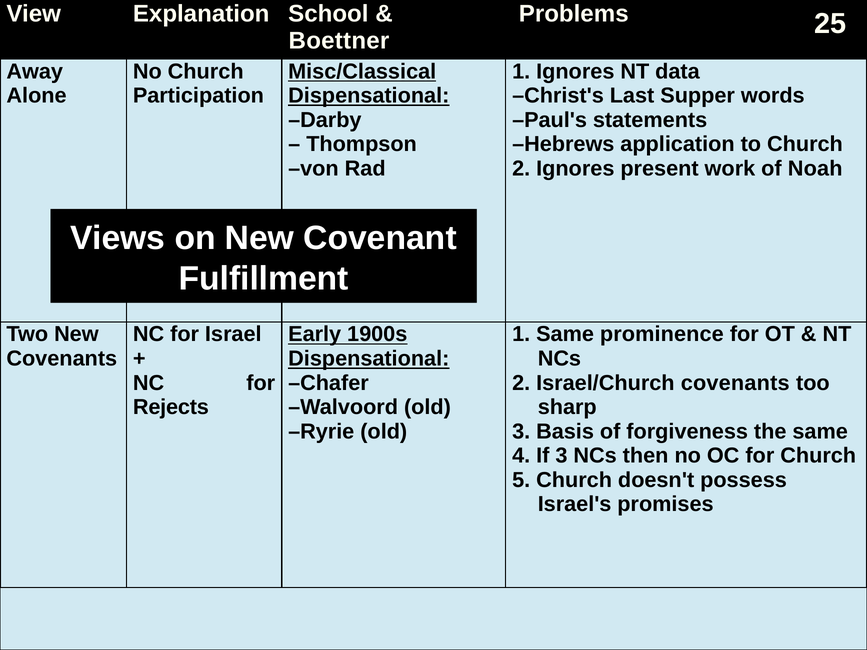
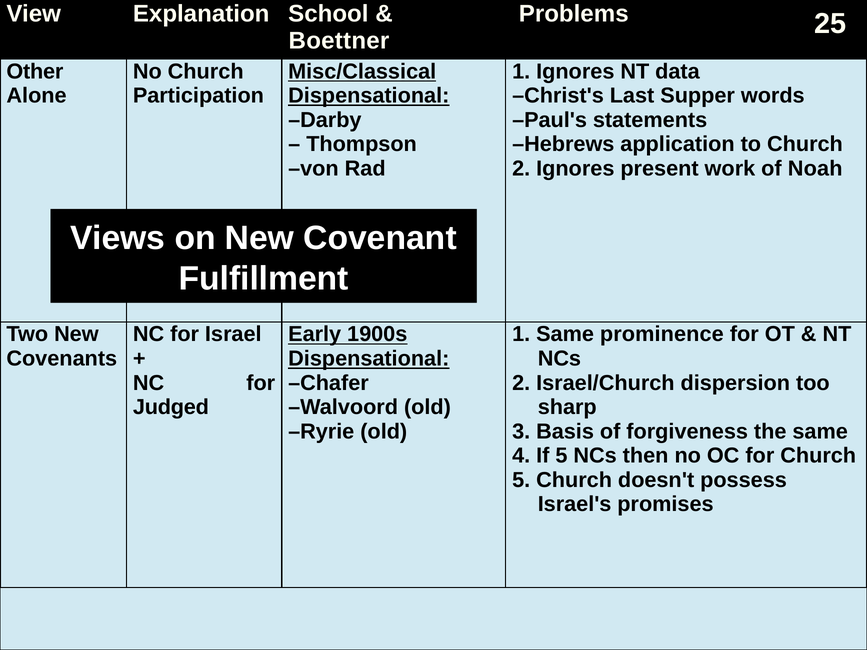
Away: Away -> Other (35, 71)
Israel/Church covenants: covenants -> dispersion (735, 383)
Rejects: Rejects -> Judged (171, 407)
If 3: 3 -> 5 (561, 456)
